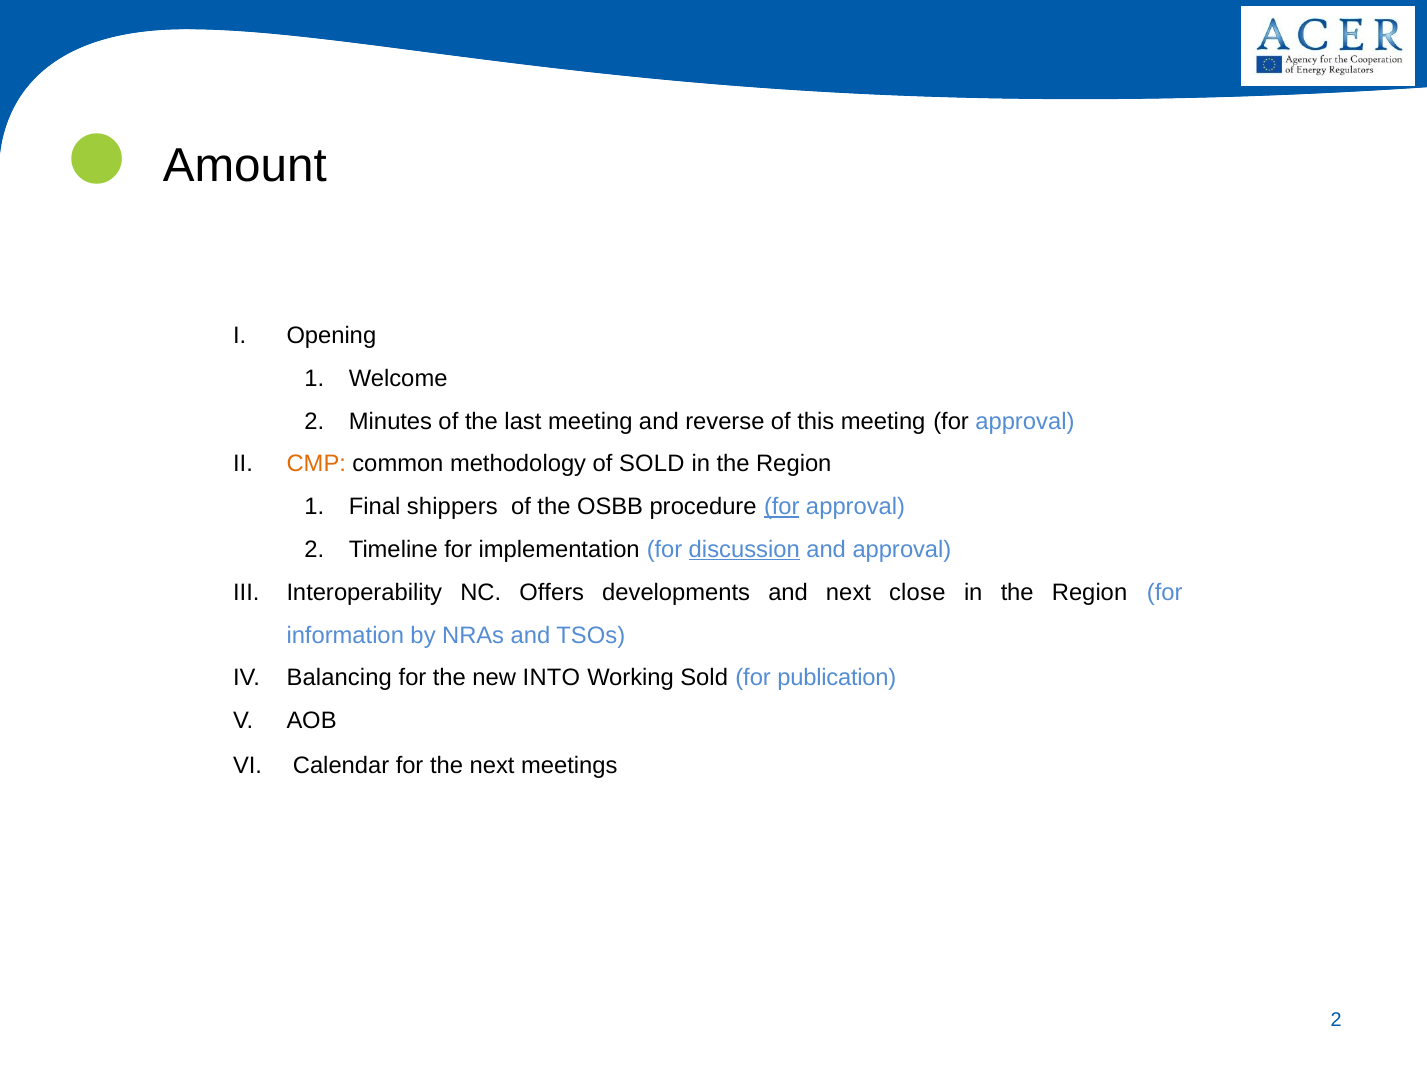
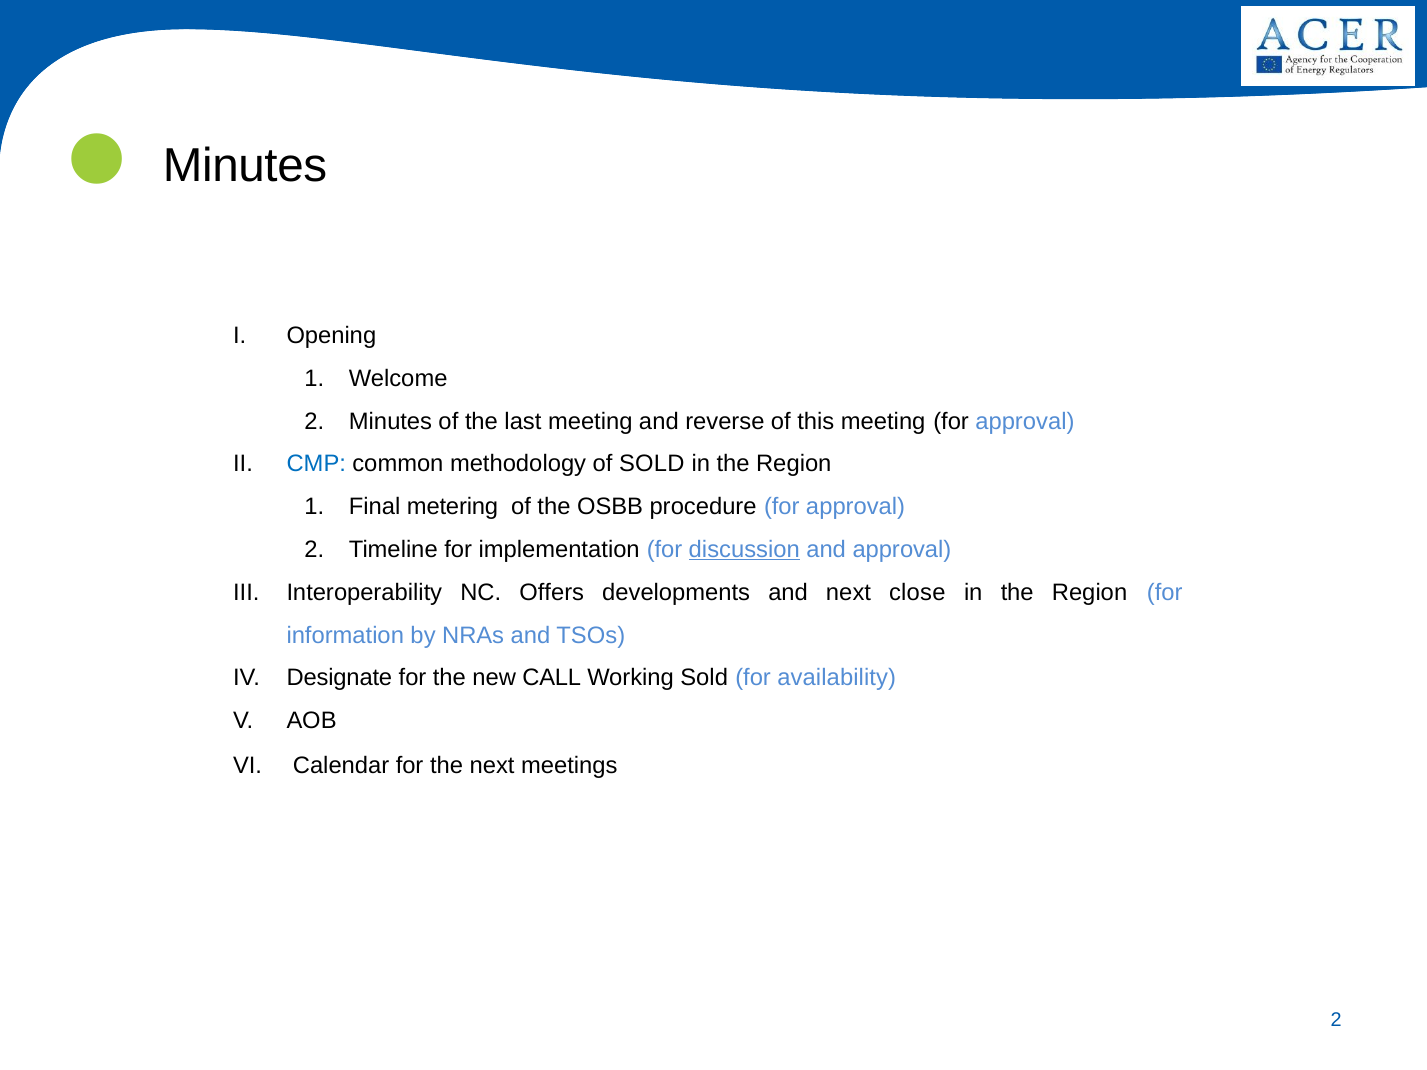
Amount: Amount -> Minutes (245, 166)
CMP colour: orange -> blue (316, 464)
shippers: shippers -> metering (453, 507)
for underline: present -> none (782, 507)
Balancing: Balancing -> Designate (339, 678)
INTO: INTO -> CALL (552, 678)
publication: publication -> availability (837, 678)
